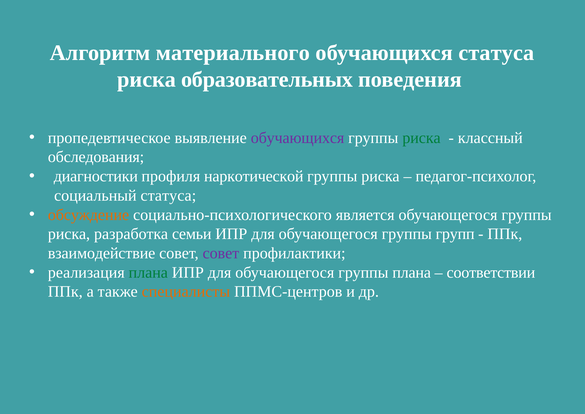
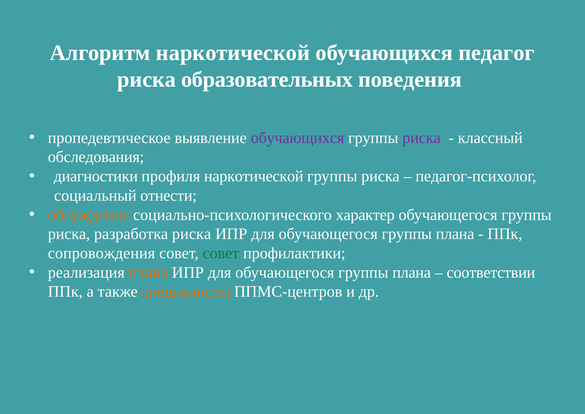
Алгоритм материального: материального -> наркотической (233, 53)
обучающихся статуса: статуса -> педагог (496, 53)
риска colour: green -> purple (421, 138)
социальный статуса: статуса -> отнести (169, 195)
является: является -> характер (365, 215)
разработка семьи: семьи -> риска (192, 234)
групп: групп -> плана (455, 234)
взаимодействие: взаимодействие -> сопровождения (101, 253)
совет colour: purple -> green (221, 253)
плана colour: green -> orange (148, 272)
